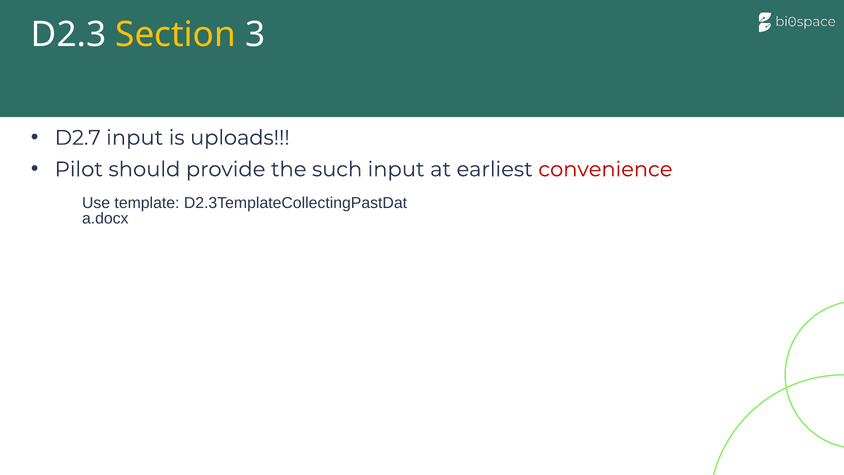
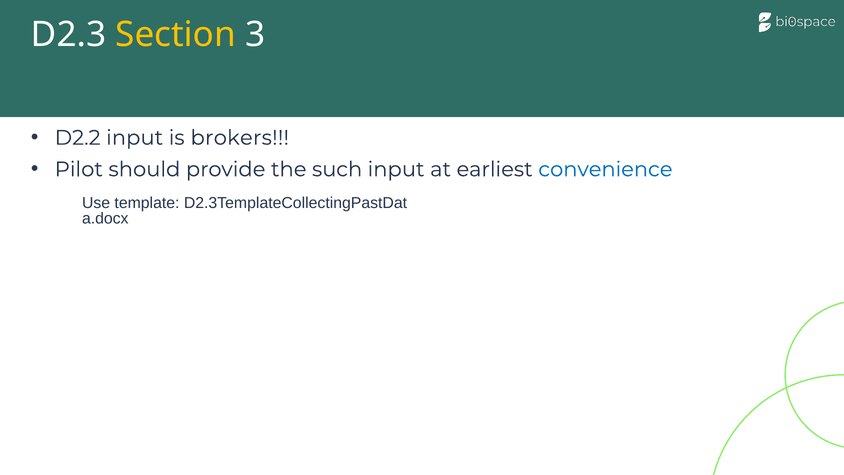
D2.7: D2.7 -> D2.2 (78, 138)
uploads: uploads -> brokers (240, 138)
convenience colour: red -> blue (605, 169)
